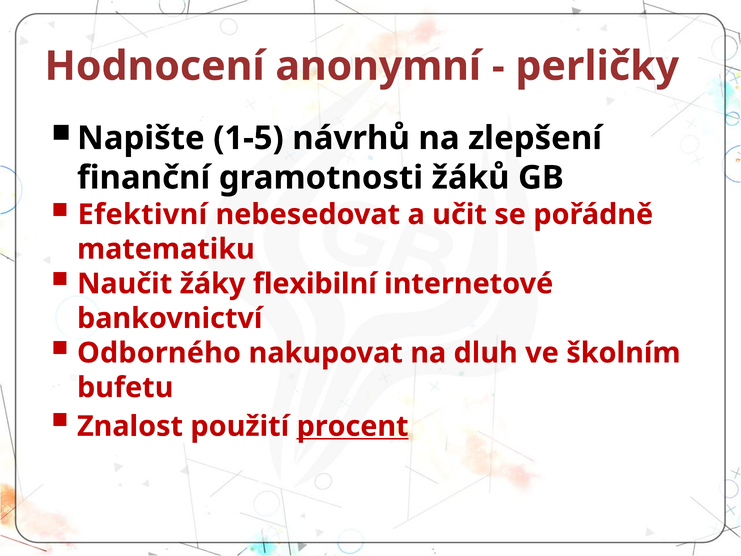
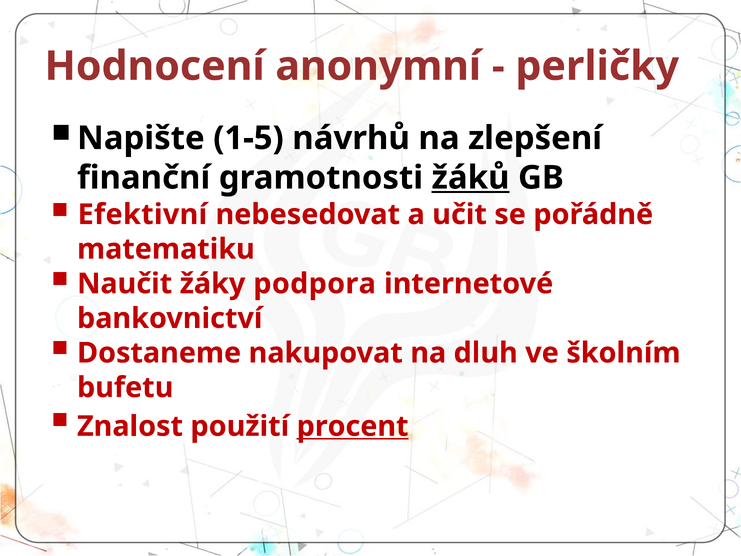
žáků underline: none -> present (471, 178)
flexibilní: flexibilní -> podpora (315, 284)
Odborného: Odborného -> Dostaneme (159, 353)
